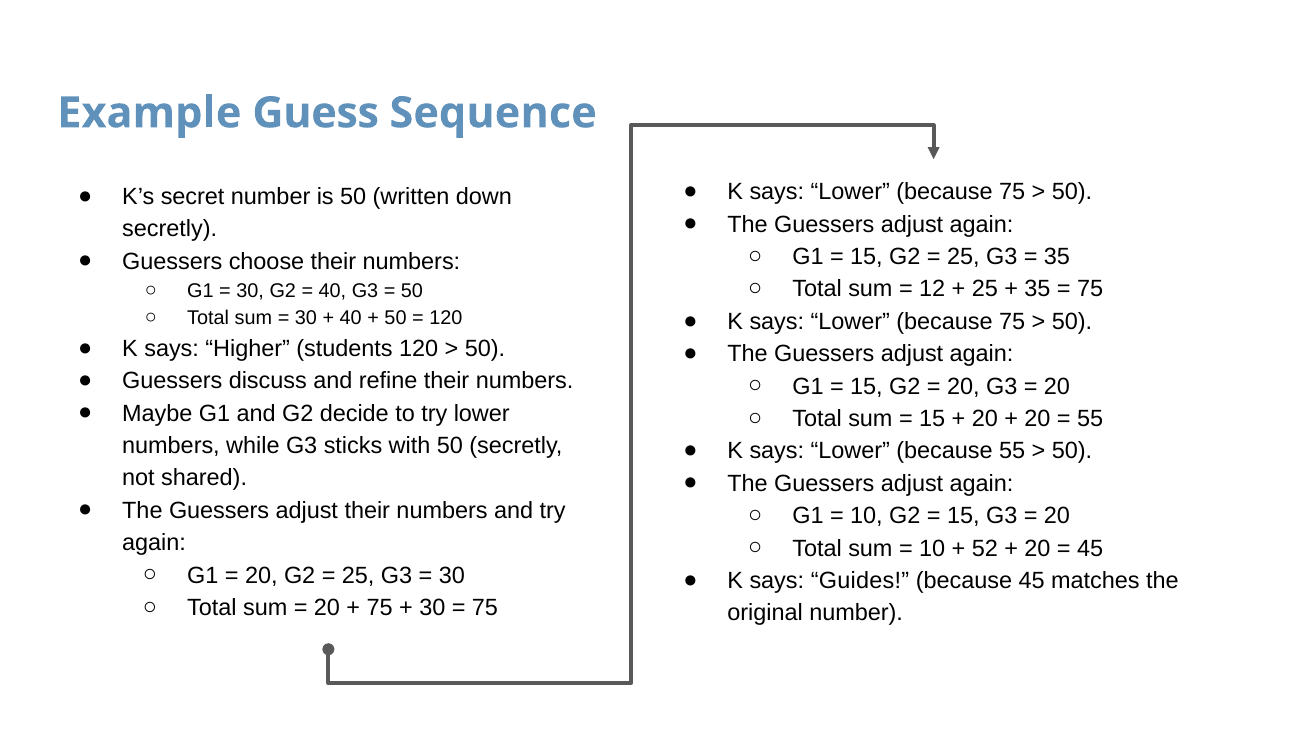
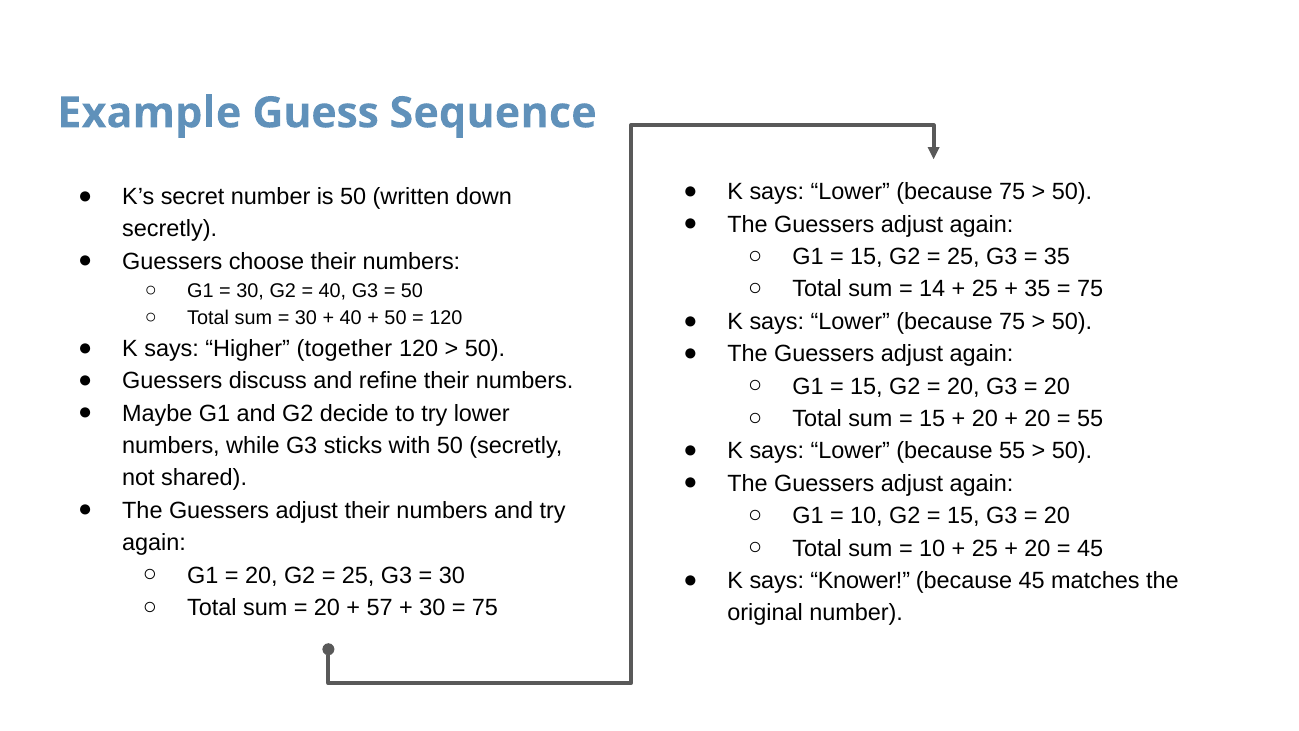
12: 12 -> 14 (932, 289)
students: students -> together (344, 348)
52: 52 -> 25 (985, 548)
Guides: Guides -> Knower (860, 580)
75: 75 -> 57 (380, 607)
